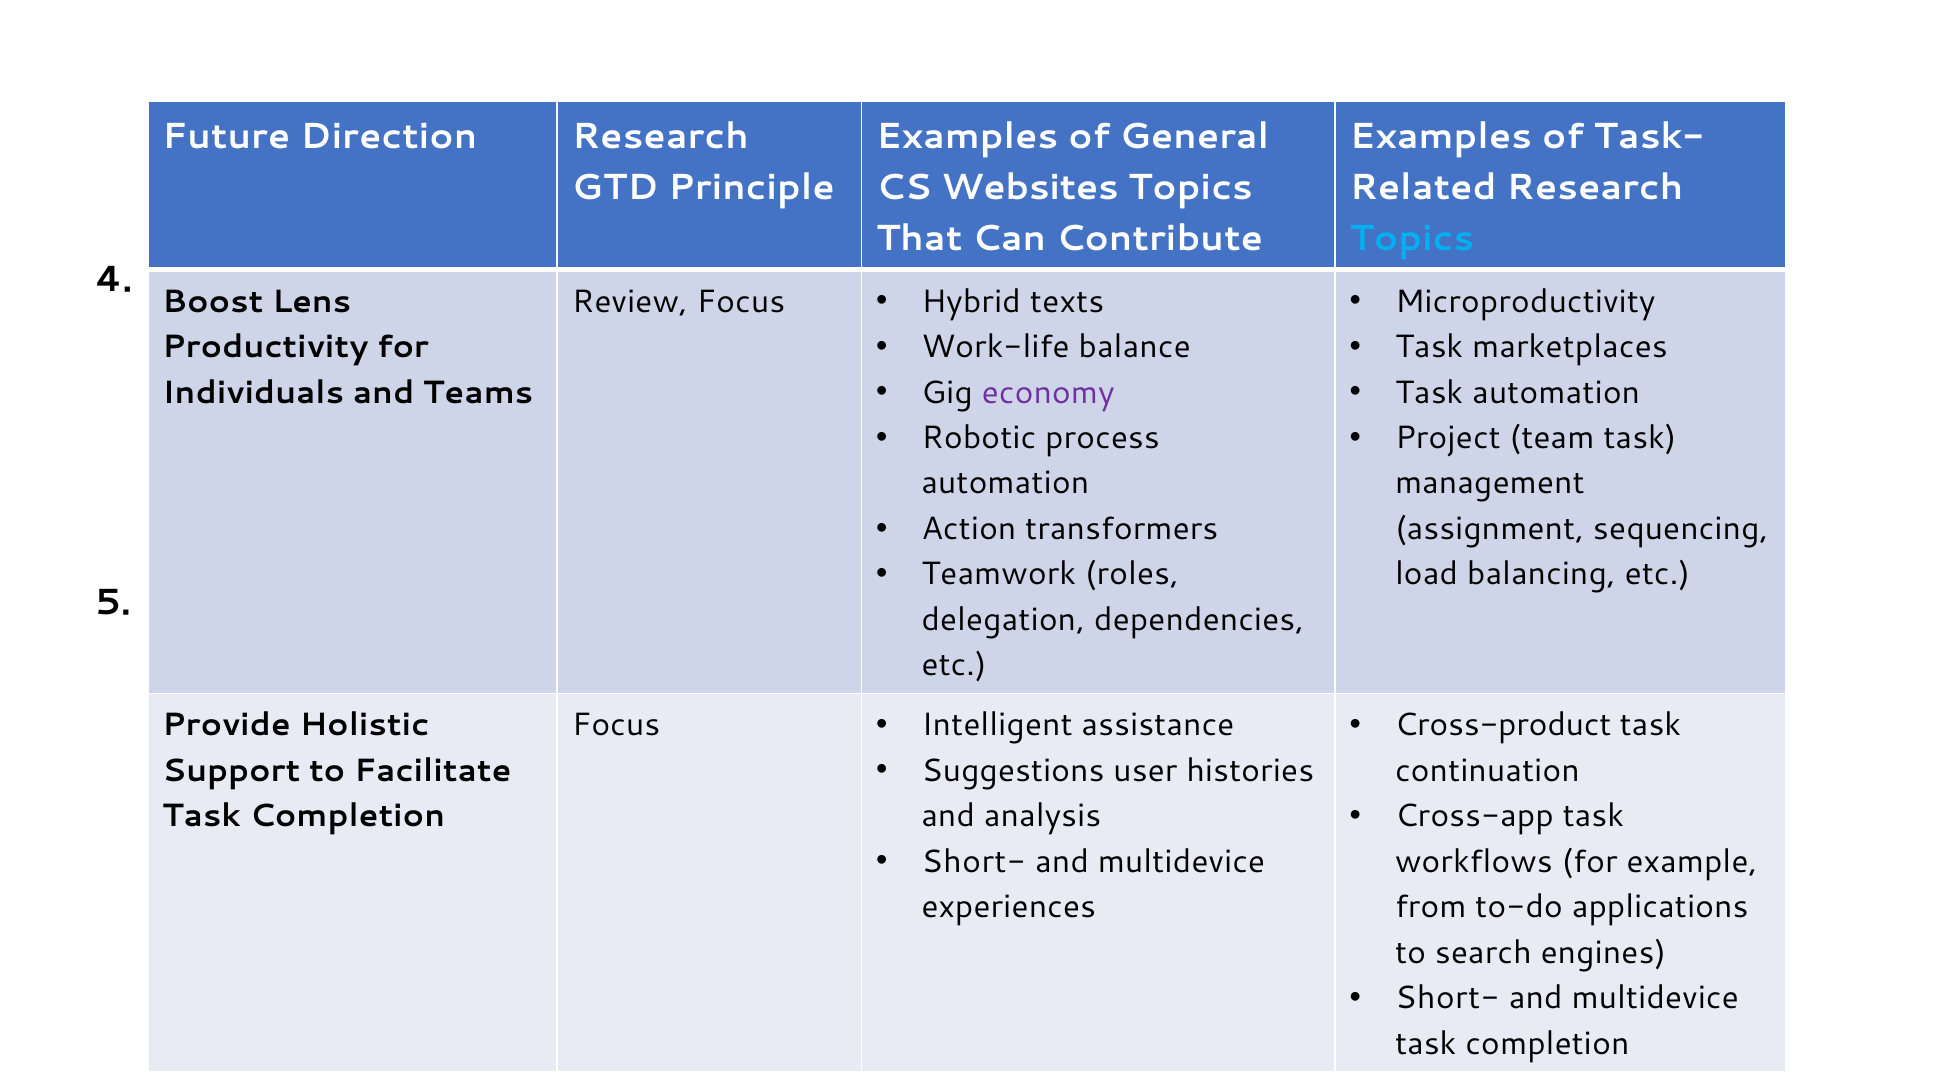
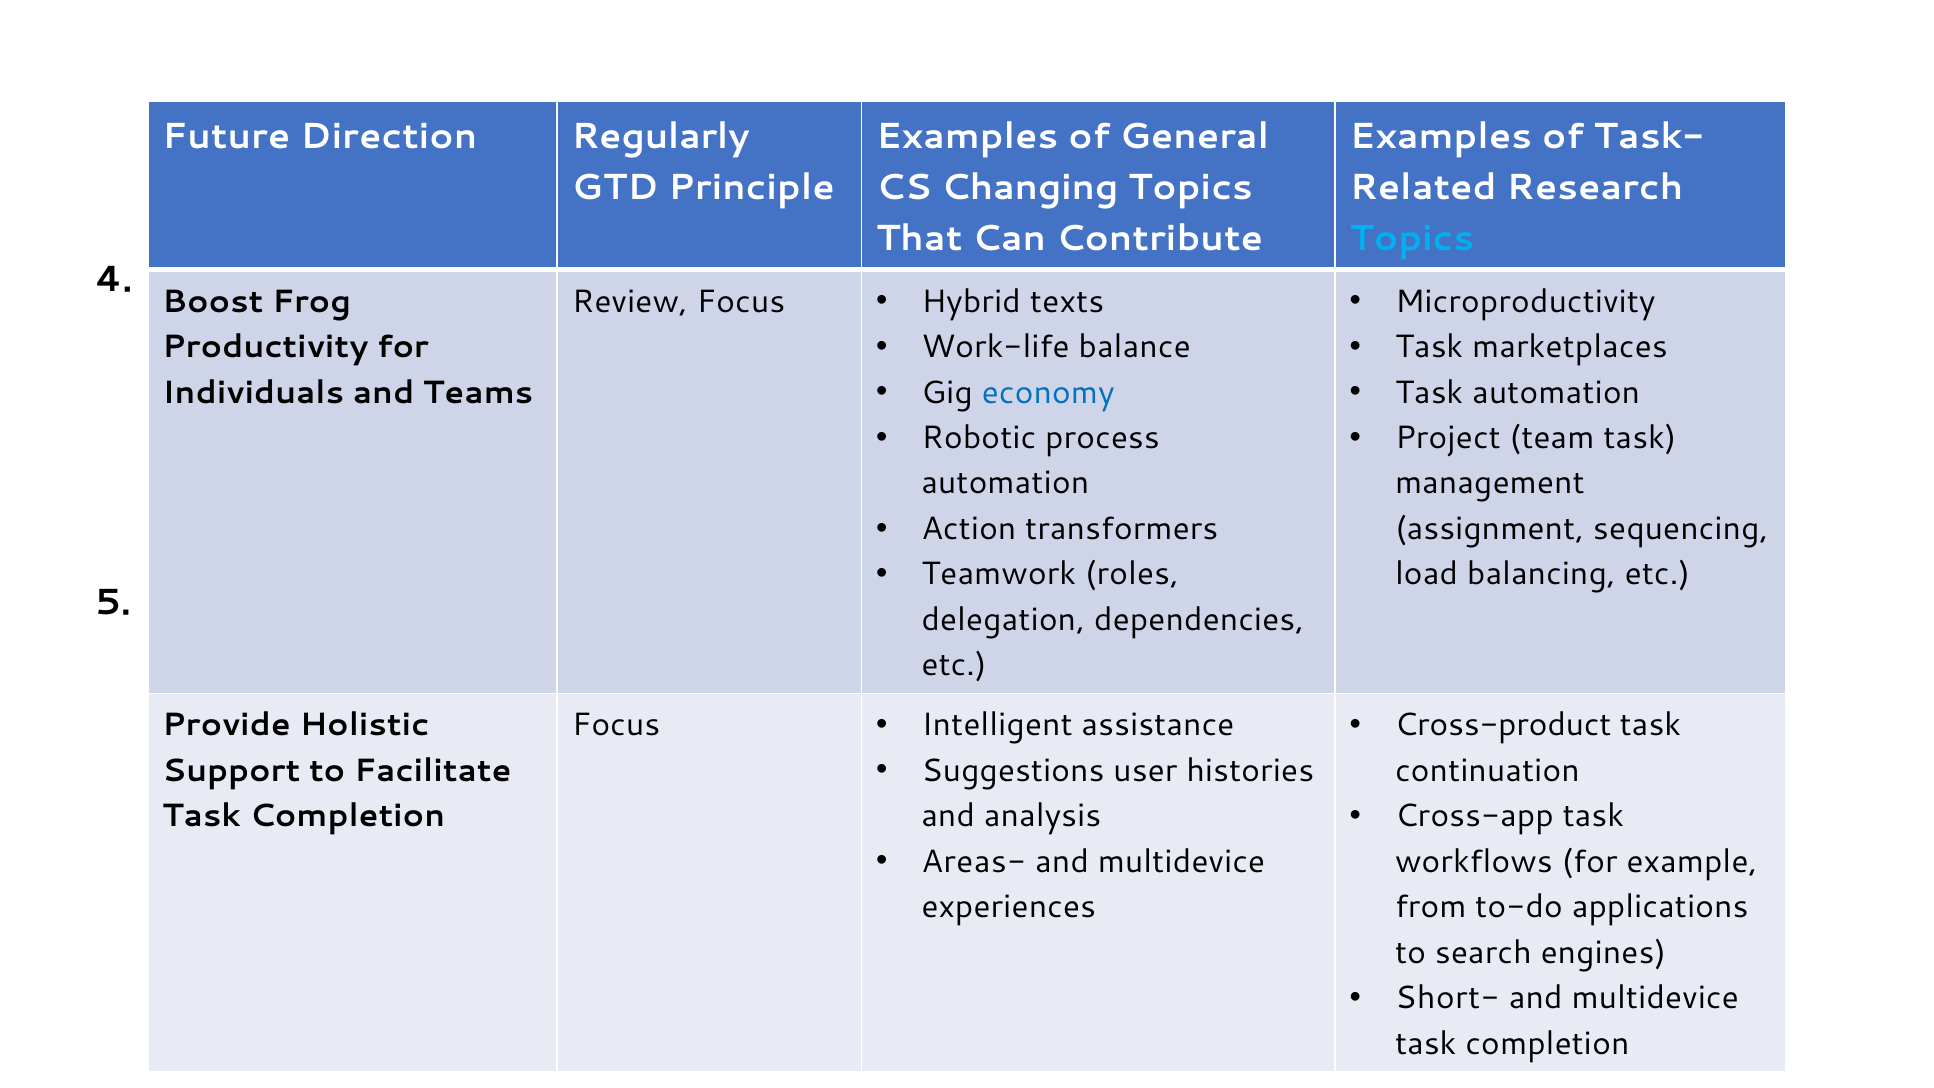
Direction Research: Research -> Regularly (660, 136)
Websites: Websites -> Changing (1030, 188)
Lens: Lens -> Frog (312, 301)
economy colour: purple -> blue (1048, 392)
Short-: Short- -> Areas- (974, 861)
